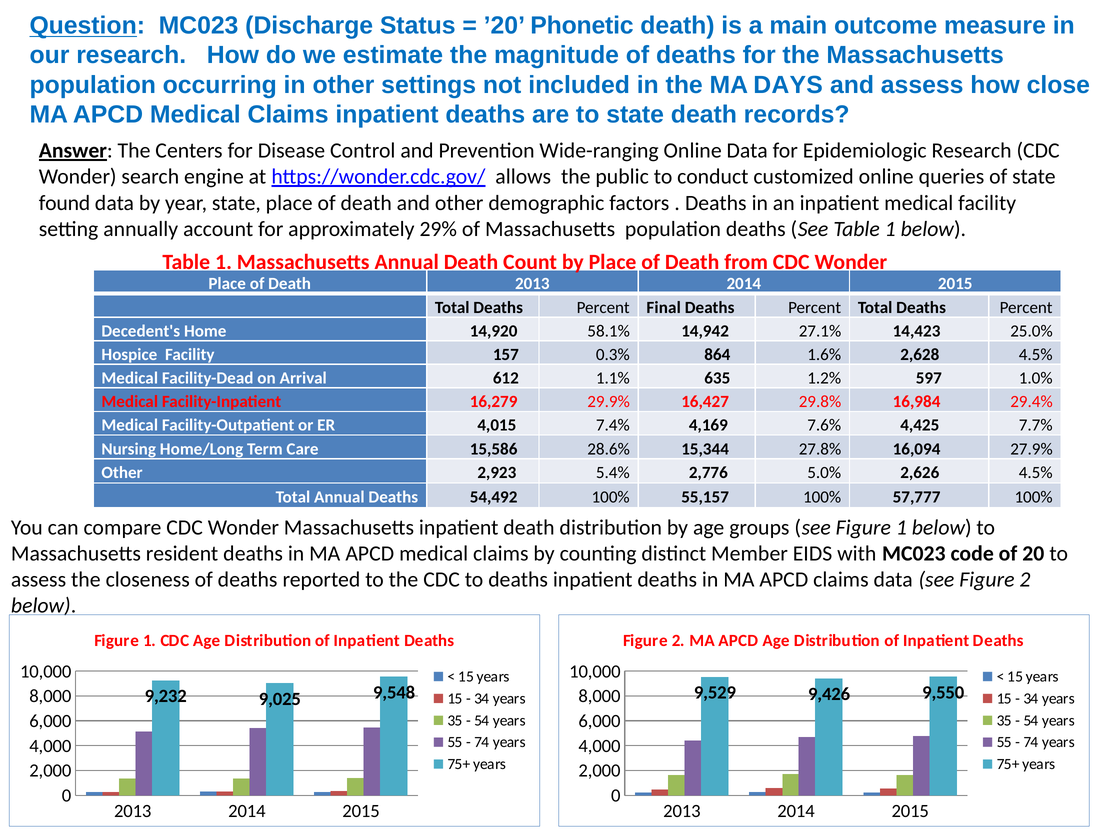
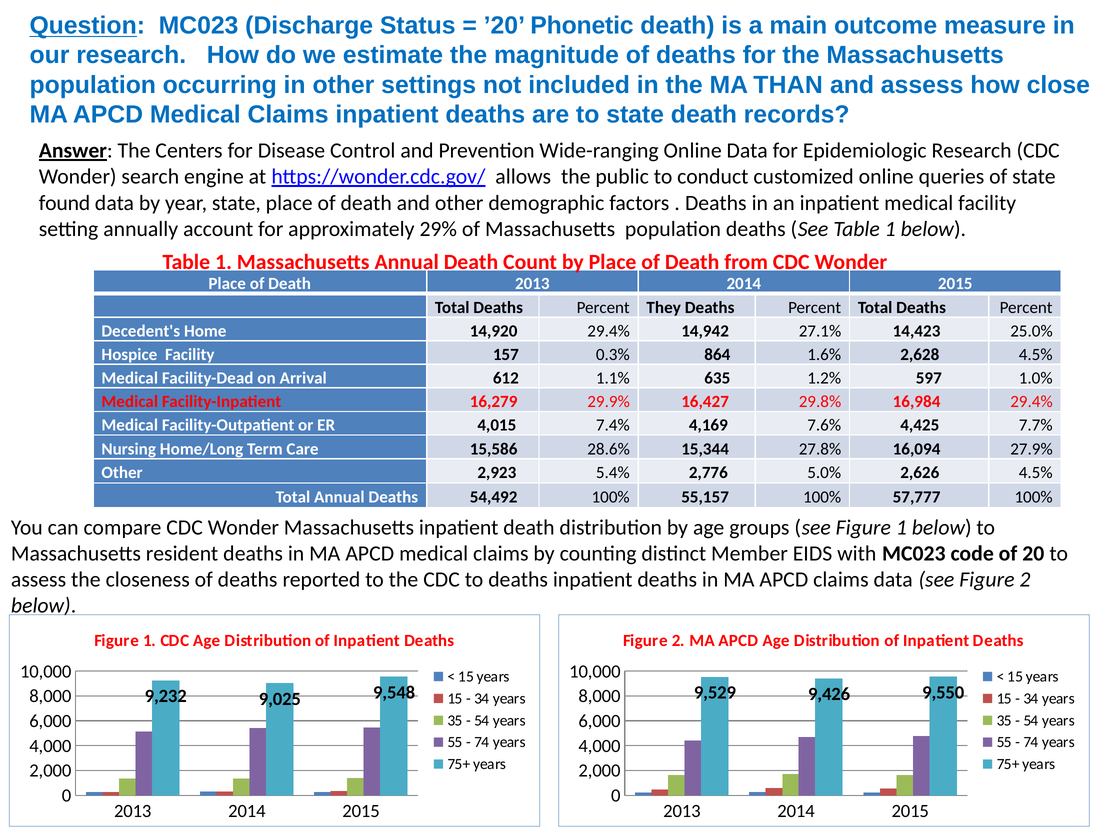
DAYS: DAYS -> THAN (788, 85)
Final: Final -> They (664, 307)
14,920 58.1%: 58.1% -> 29.4% (609, 331)
